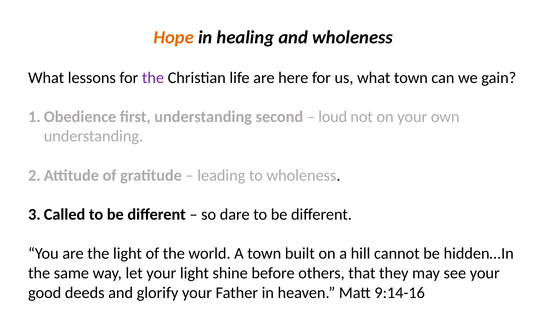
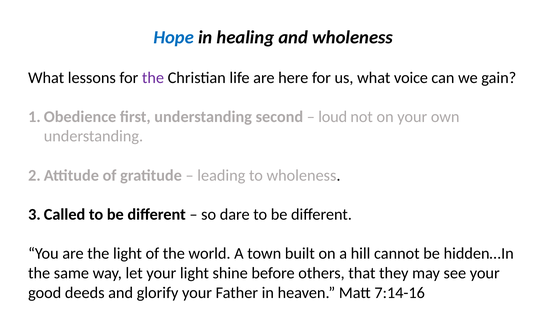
Hope colour: orange -> blue (174, 37)
what town: town -> voice (411, 78)
9:14-16: 9:14-16 -> 7:14-16 (400, 293)
